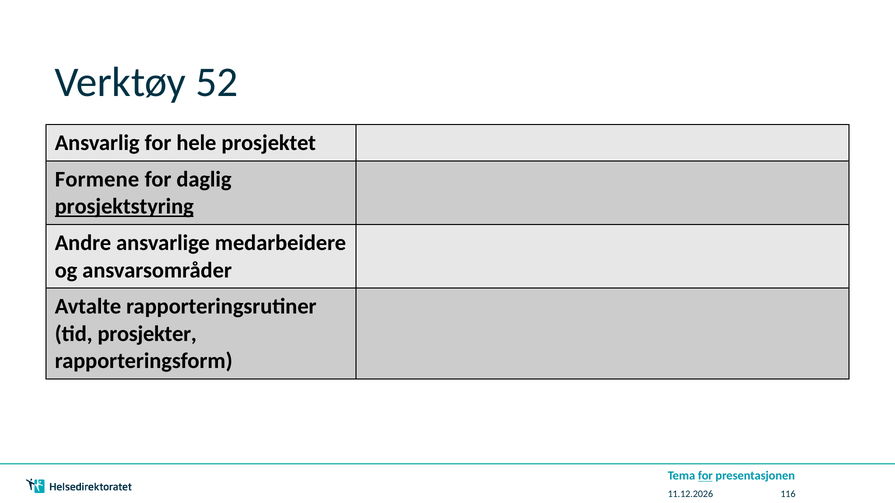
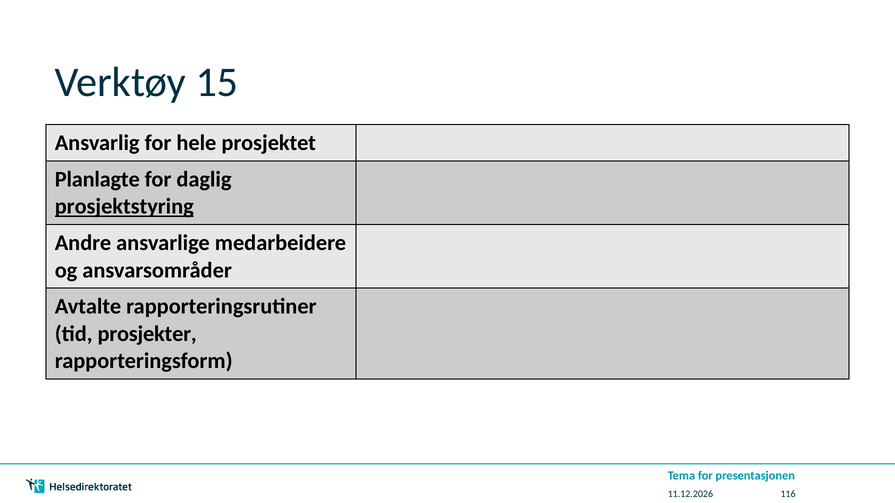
52: 52 -> 15 (217, 82)
Formene: Formene -> Planlagte (97, 179)
for underline: present -> none (705, 476)
